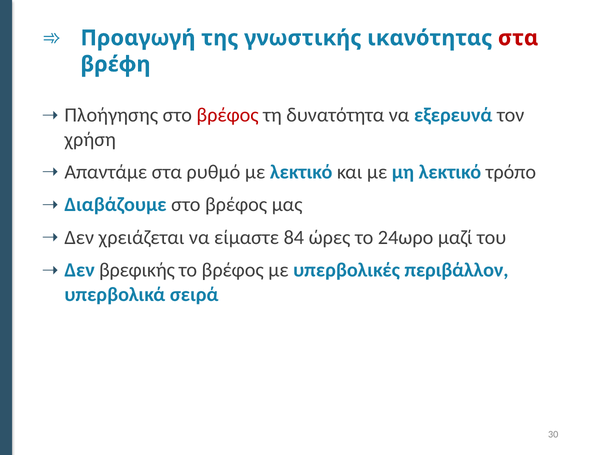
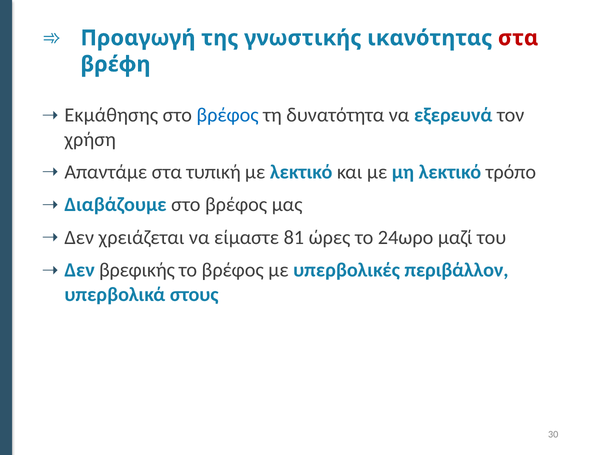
Πλοήγησης: Πλοήγησης -> Εκμάθησης (111, 115)
βρέφος colour: red -> blue (228, 115)
ρυθμό: ρυθμό -> τυπική (214, 172)
84: 84 -> 81 (294, 237)
σειρά: σειρά -> στους (194, 294)
